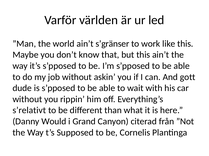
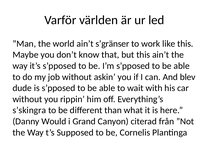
gott: gott -> blev (188, 77)
s’relativt: s’relativt -> s’skingra (29, 111)
